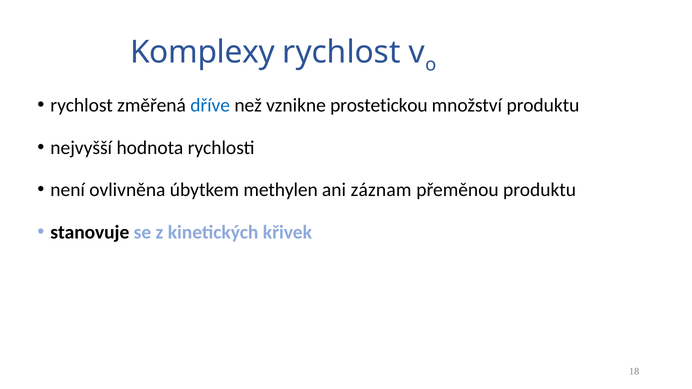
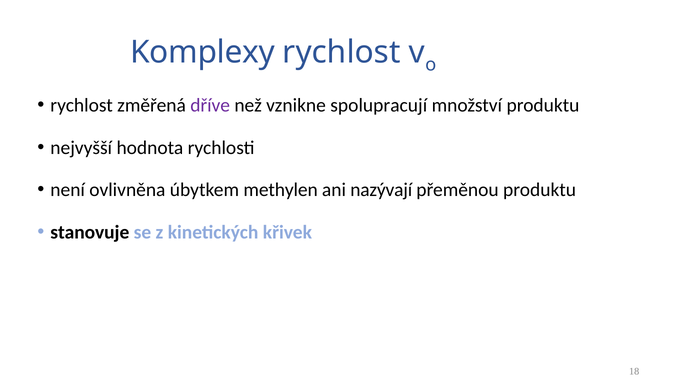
dříve colour: blue -> purple (210, 106)
prostetickou: prostetickou -> spolupracují (379, 106)
záznam: záznam -> nazývají (381, 190)
